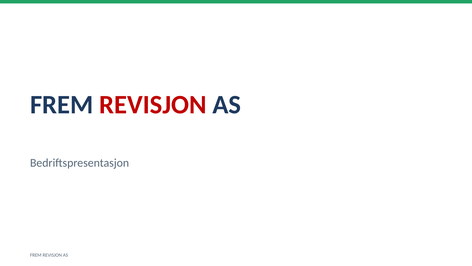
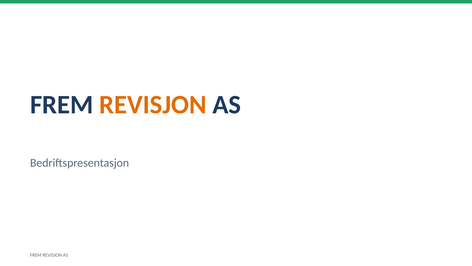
REVISJON colour: red -> orange (153, 105)
